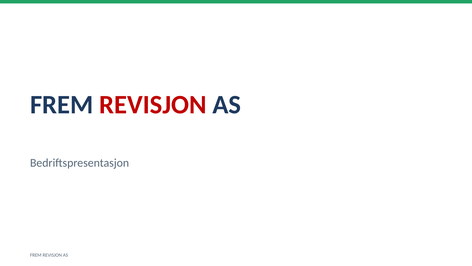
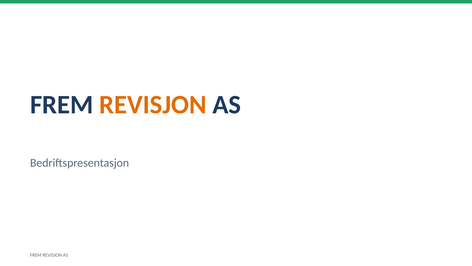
REVISJON colour: red -> orange (153, 105)
